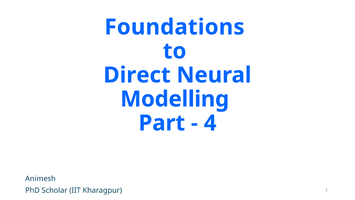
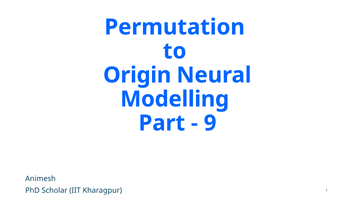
Foundations: Foundations -> Permutation (175, 27)
Direct: Direct -> Origin (137, 75)
4: 4 -> 9 (210, 123)
